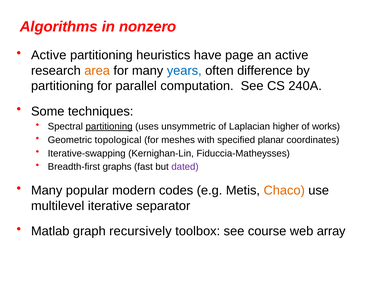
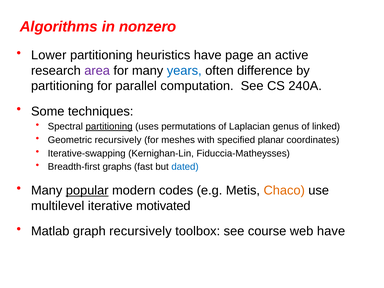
Active: Active -> Lower (49, 55)
area colour: orange -> purple (97, 71)
unsymmetric: unsymmetric -> permutations (189, 126)
higher: higher -> genus (286, 126)
works: works -> linked (326, 126)
Geometric topological: topological -> recursively (118, 140)
dated colour: purple -> blue (185, 167)
popular underline: none -> present (87, 191)
separator: separator -> motivated (163, 206)
web array: array -> have (331, 231)
